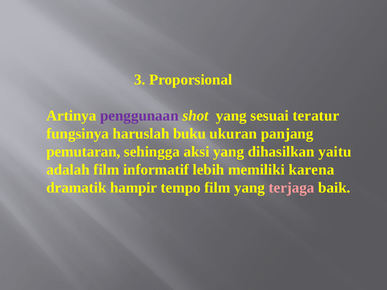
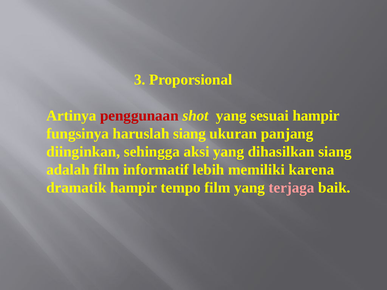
penggunaan colour: purple -> red (139, 116)
sesuai teratur: teratur -> hampir (316, 116)
haruslah buku: buku -> siang (190, 134)
pemutaran: pemutaran -> diinginkan (83, 152)
dihasilkan yaitu: yaitu -> siang (335, 152)
